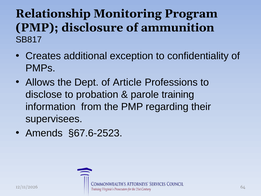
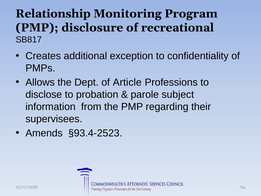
ammunition: ammunition -> recreational (178, 28)
training: training -> subject (178, 94)
§67.6-2523: §67.6-2523 -> §93.4-2523 (95, 133)
